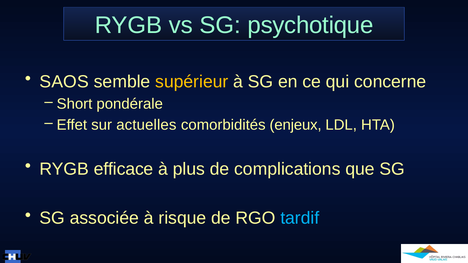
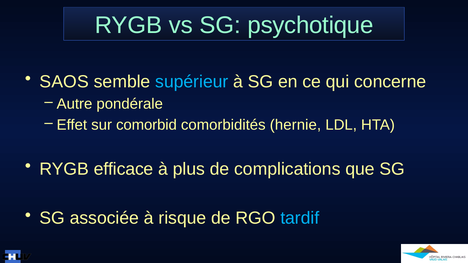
supérieur colour: yellow -> light blue (192, 82)
Short: Short -> Autre (75, 104)
actuelles: actuelles -> comorbid (146, 125)
enjeux: enjeux -> hernie (295, 125)
